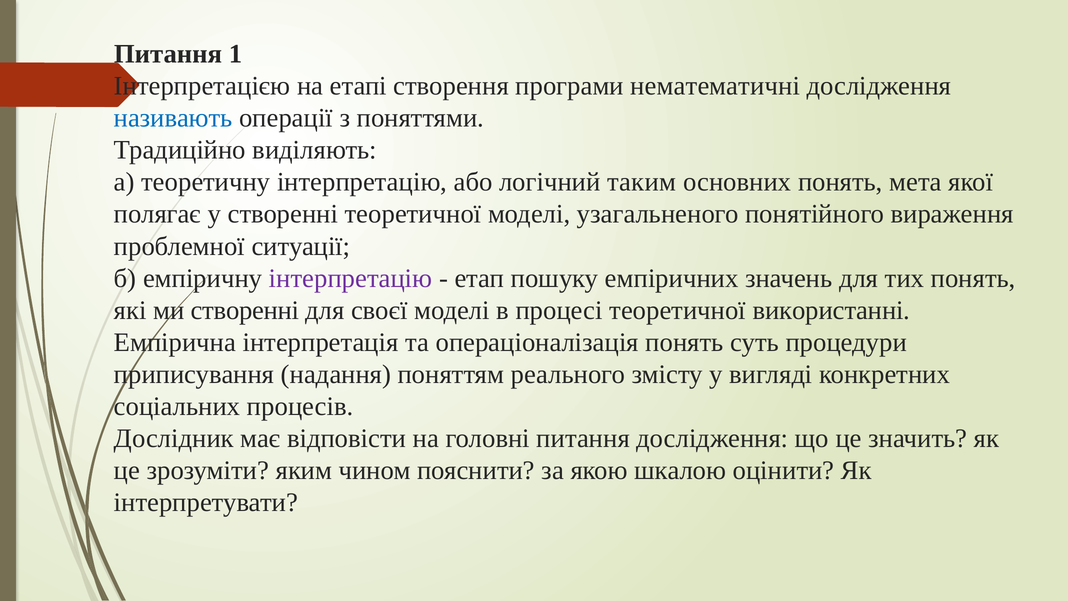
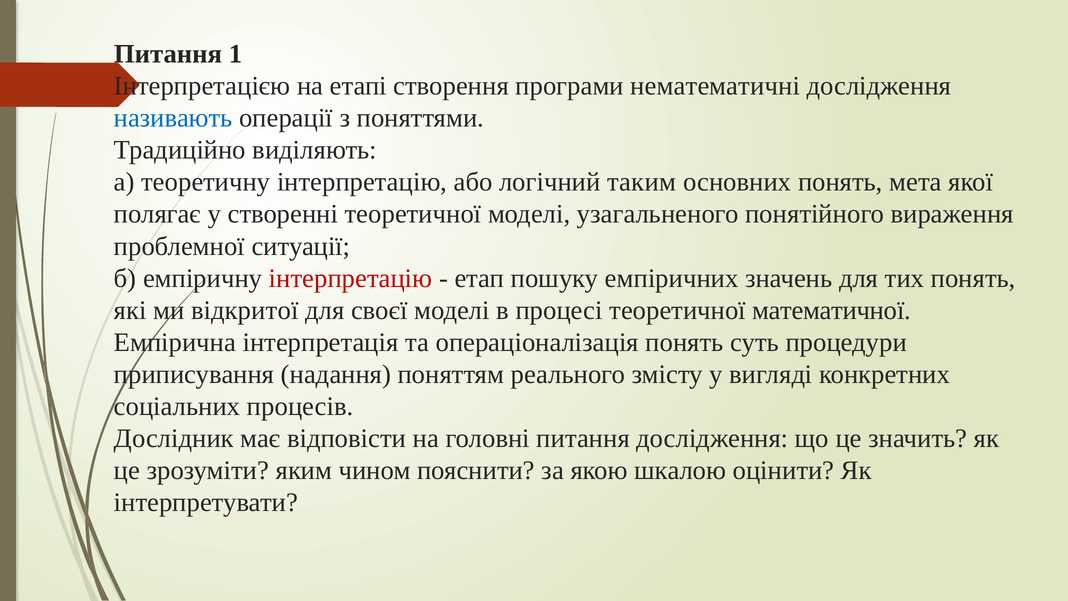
інтерпретацію colour: purple -> red (351, 278)
ми створенні: створенні -> відкритої (245, 310)
використанні: використанні -> математичної (831, 310)
